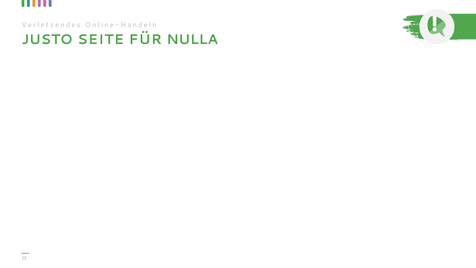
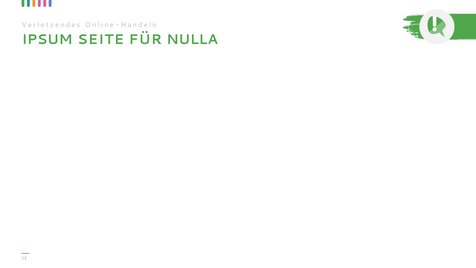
JUSTO: JUSTO -> IPSUM (47, 40)
